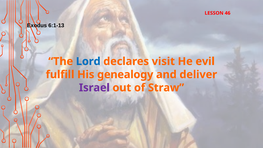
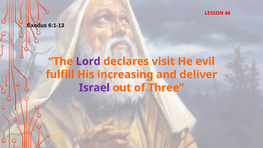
Lord colour: blue -> purple (88, 61)
genealogy: genealogy -> increasing (125, 75)
Straw: Straw -> Three (166, 88)
